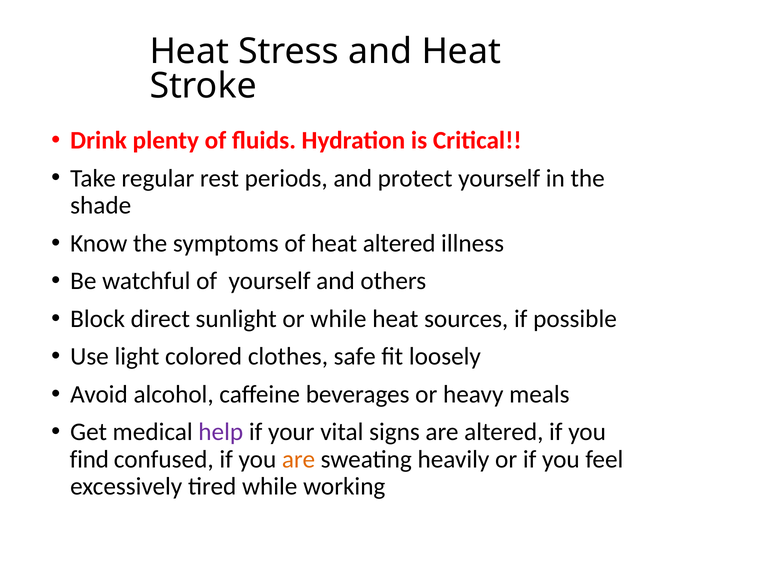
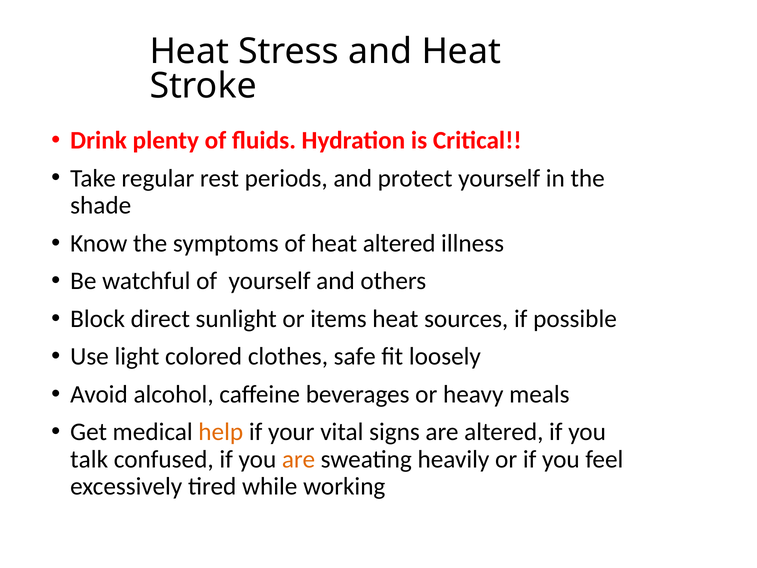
or while: while -> items (339, 319)
help colour: purple -> orange (221, 432)
find: find -> talk (89, 459)
